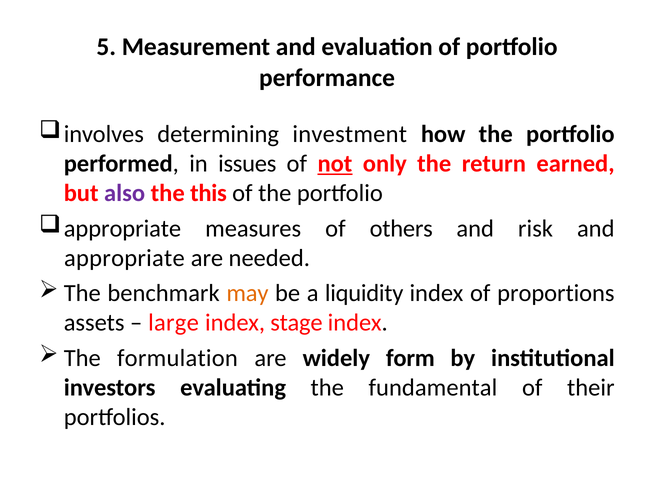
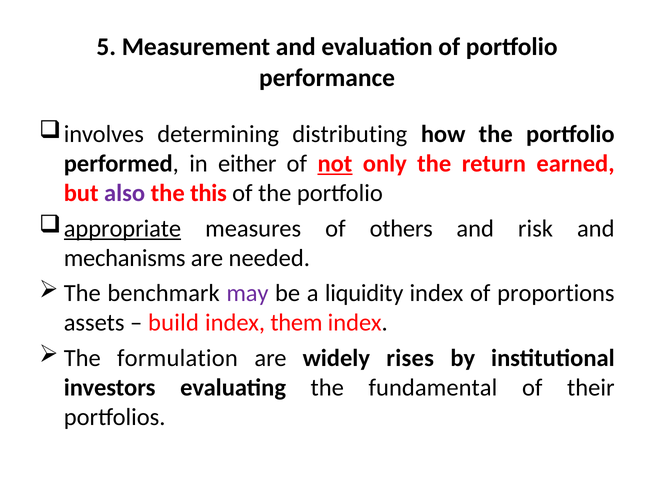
investment: investment -> distributing (350, 134)
issues: issues -> either (247, 164)
appropriate underline: none -> present (122, 228)
appropriate: appropriate -> mechanisms (125, 258)
may colour: orange -> purple (247, 293)
large: large -> build (174, 323)
stage: stage -> them (296, 323)
form: form -> rises (410, 358)
